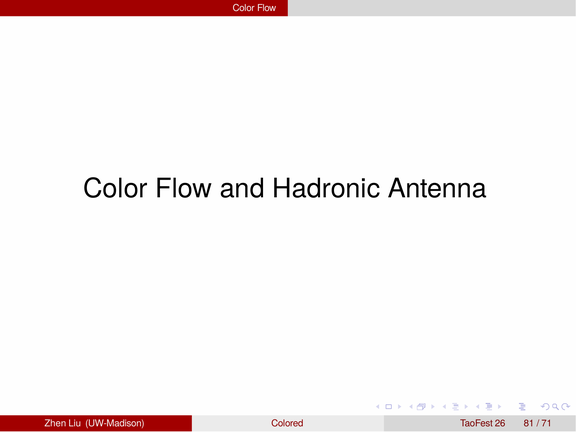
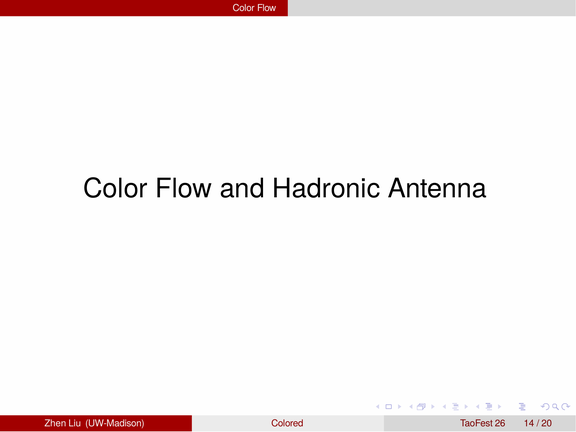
81: 81 -> 14 (529, 424)
71: 71 -> 20 (547, 424)
